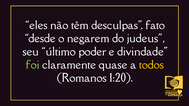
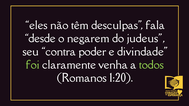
fato: fato -> fala (155, 26)
último: último -> contra (59, 52)
quase: quase -> venha (113, 65)
todos colour: yellow -> light green (151, 65)
